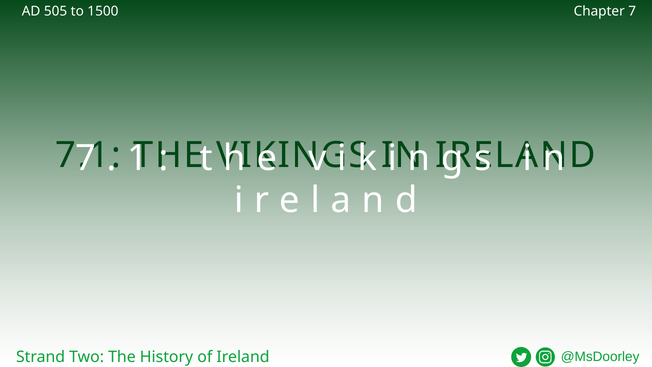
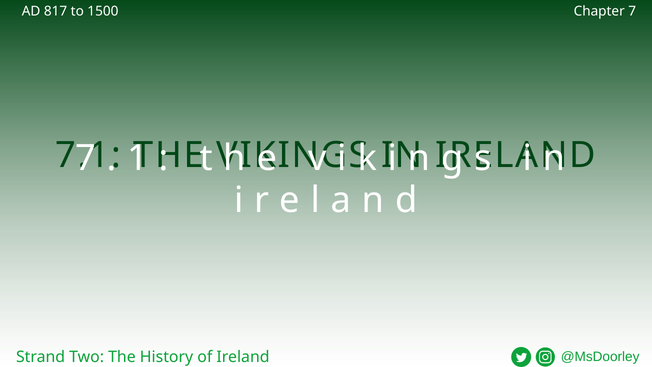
505: 505 -> 817 (56, 11)
